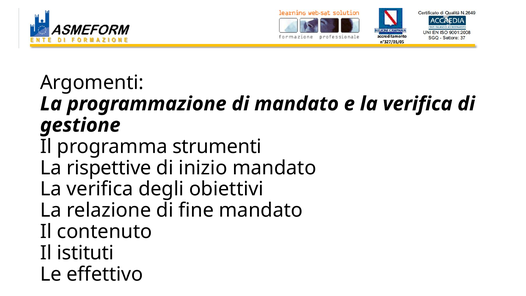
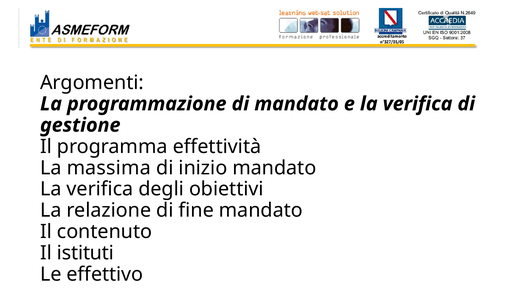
strumenti: strumenti -> effettività (217, 146)
rispettive: rispettive -> massima (109, 168)
